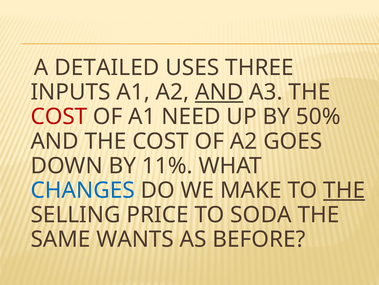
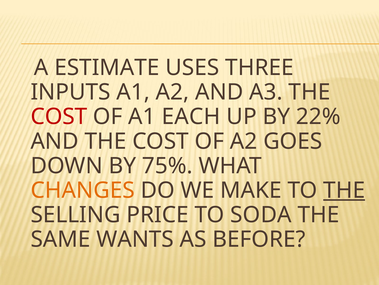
DETAILED: DETAILED -> ESTIMATE (107, 68)
AND underline: present -> none (219, 92)
NEED: NEED -> EACH (191, 116)
50%: 50% -> 22% (318, 116)
11%: 11% -> 75% (167, 165)
CHANGES colour: blue -> orange (83, 190)
